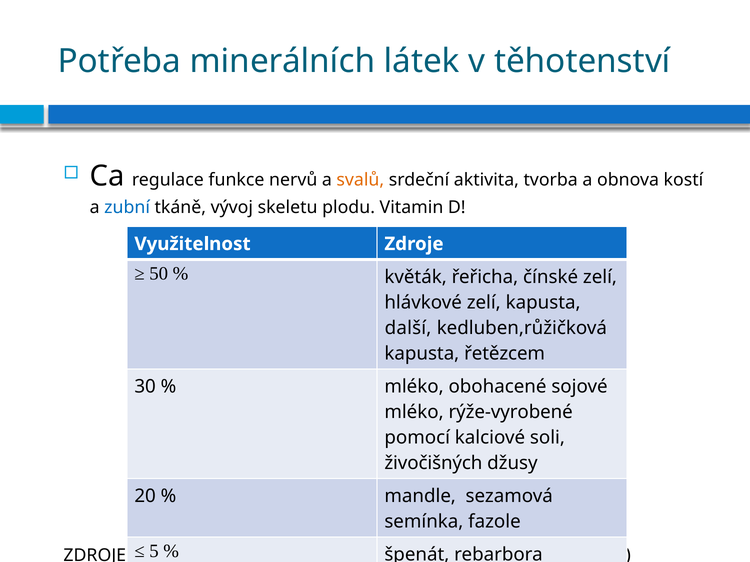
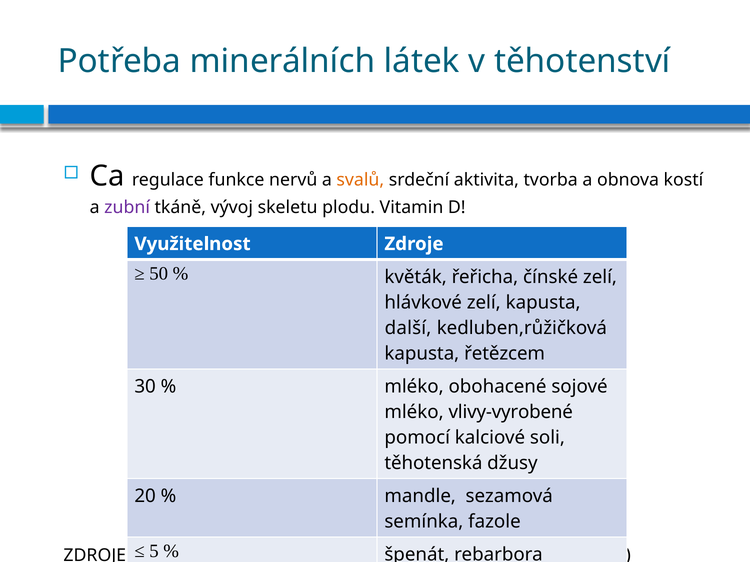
zubní colour: blue -> purple (127, 208)
rýže-vyrobené: rýže-vyrobené -> vlivy-vyrobené (511, 412)
živočišných: živočišných -> těhotenská (433, 463)
